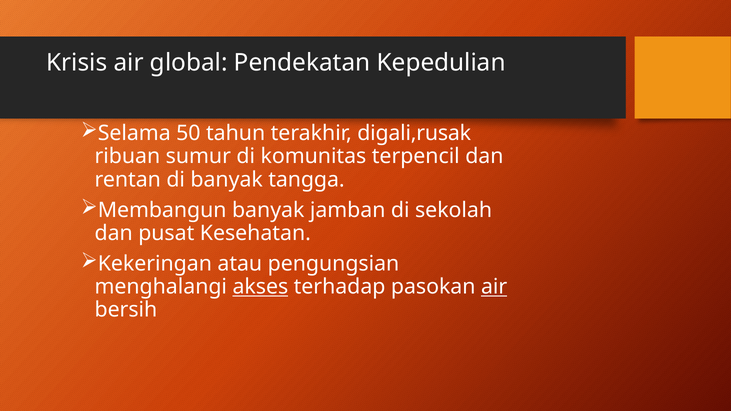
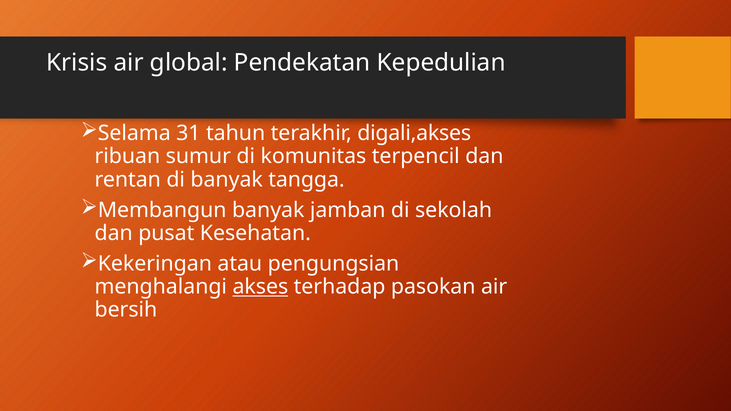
50: 50 -> 31 (188, 133)
digali,rusak: digali,rusak -> digali,akses (414, 133)
air underline: present -> none (494, 287)
